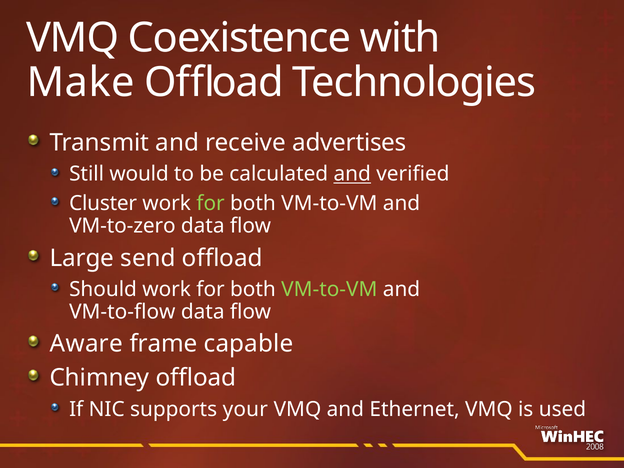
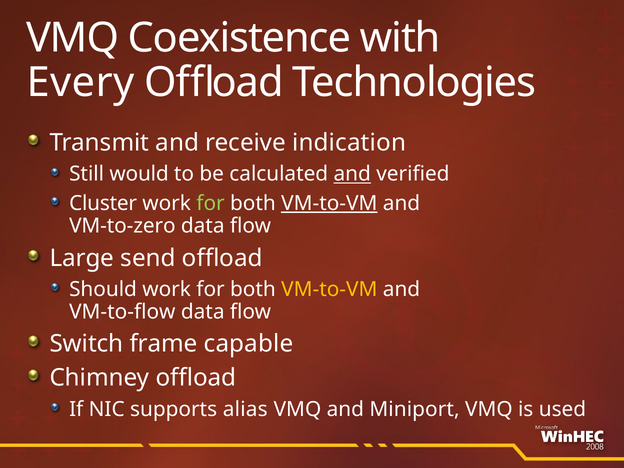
Make: Make -> Every (81, 83)
advertises: advertises -> indication (349, 143)
VM-to-VM underline: none -> present (329, 203)
VM-to-VM colour: light green -> yellow (329, 289)
Aware: Aware -> Switch (87, 344)
your: your -> alias (245, 409)
Ethernet: Ethernet -> Miniport (415, 409)
